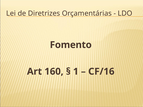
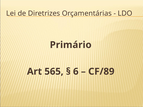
Fomento: Fomento -> Primário (71, 45)
160: 160 -> 565 (54, 72)
1: 1 -> 6 (76, 72)
CF/16: CF/16 -> CF/89 (101, 72)
